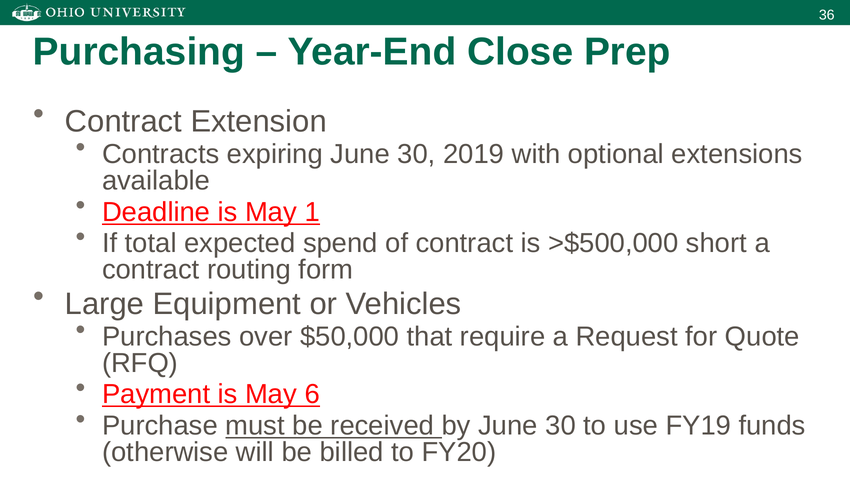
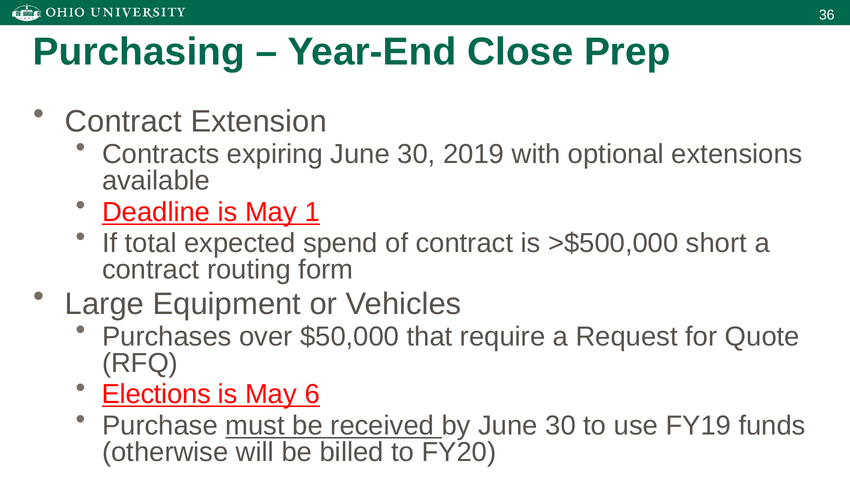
Payment: Payment -> Elections (156, 394)
